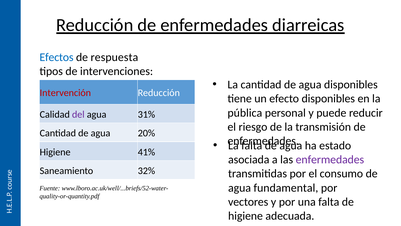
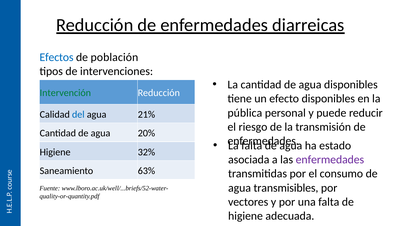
respuesta: respuesta -> población (114, 57)
Intervención colour: red -> green (65, 93)
del colour: purple -> blue (78, 114)
31%: 31% -> 21% (146, 114)
41%: 41% -> 32% (146, 152)
32%: 32% -> 63% (146, 171)
fundamental: fundamental -> transmisibles (286, 187)
